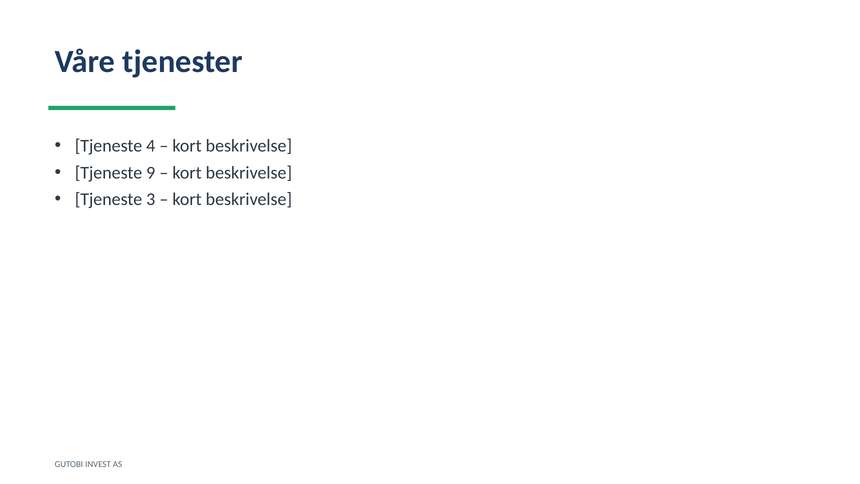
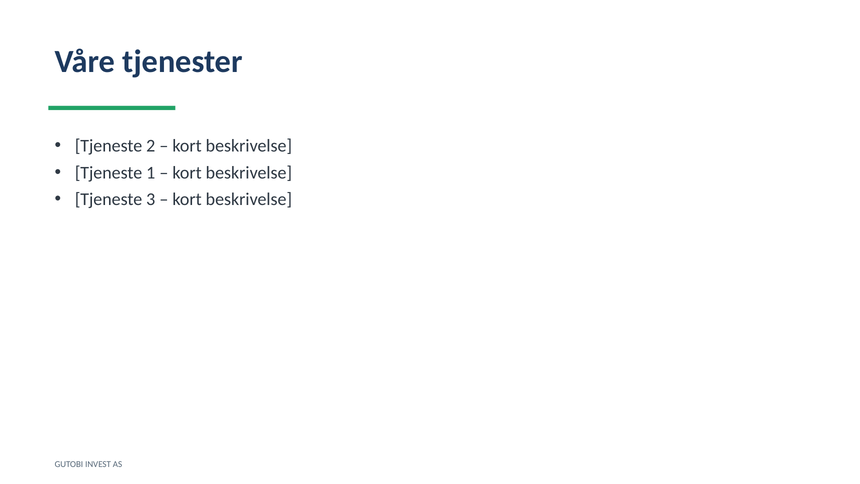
4: 4 -> 2 (151, 146)
9: 9 -> 1 (151, 173)
